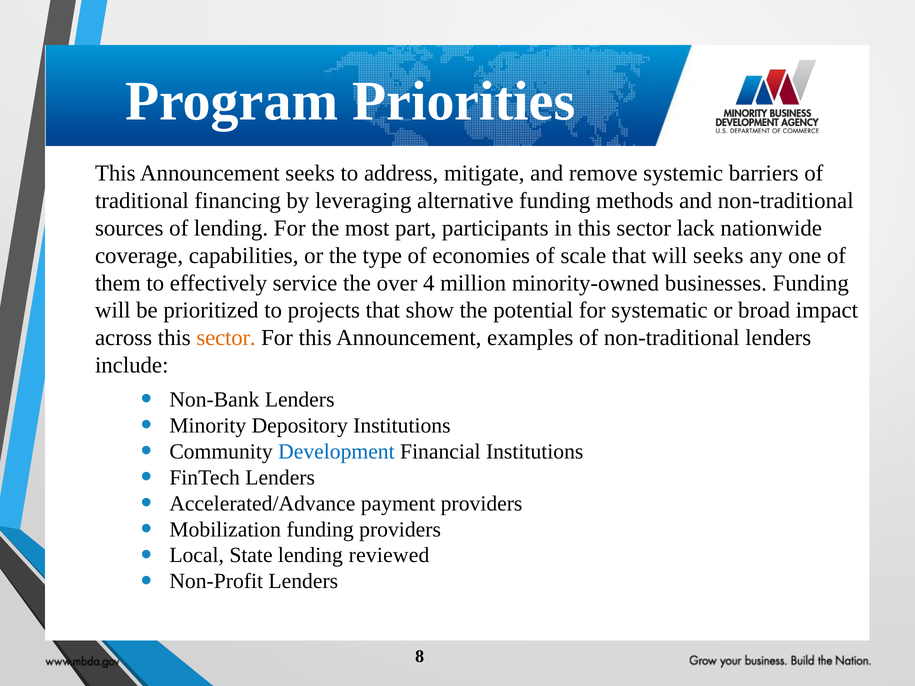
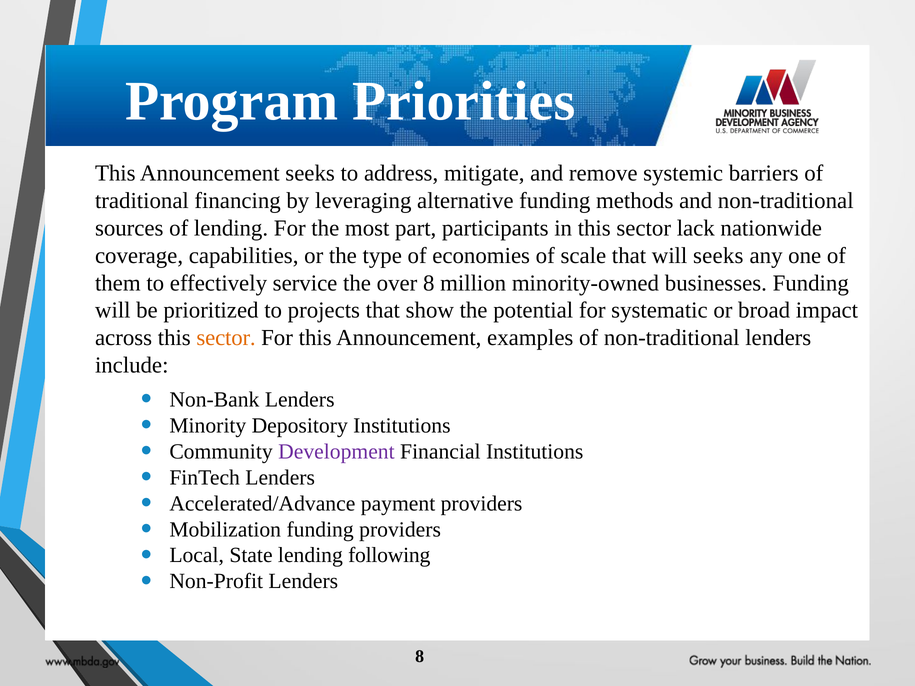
over 4: 4 -> 8 (429, 283)
Development colour: blue -> purple (336, 452)
reviewed: reviewed -> following (389, 556)
